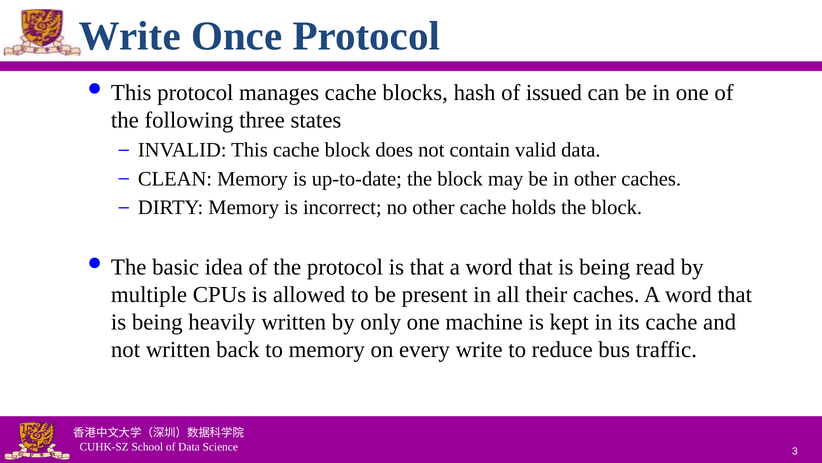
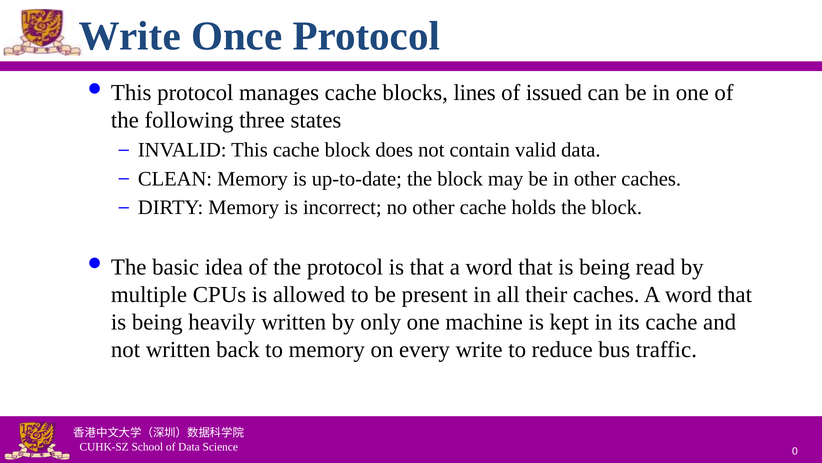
hash: hash -> lines (475, 92)
3: 3 -> 0 (795, 451)
